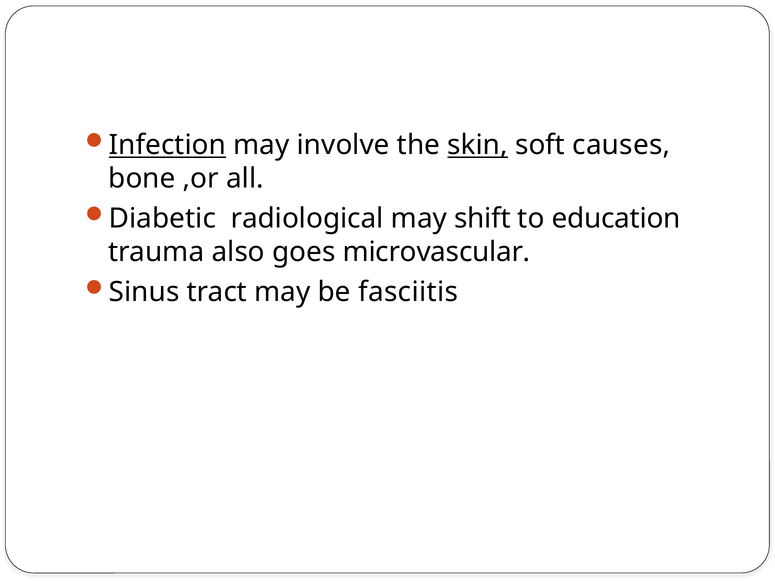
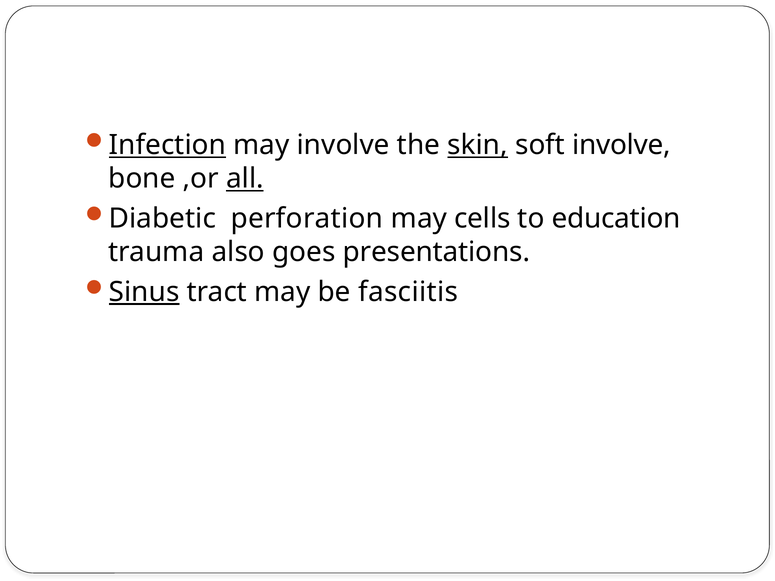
soft causes: causes -> involve (622, 145)
all underline: none -> present (245, 179)
radiological: radiological -> perforation (307, 219)
shift: shift -> cells (482, 219)
microvascular: microvascular -> presentations (436, 252)
Sinus underline: none -> present (144, 292)
